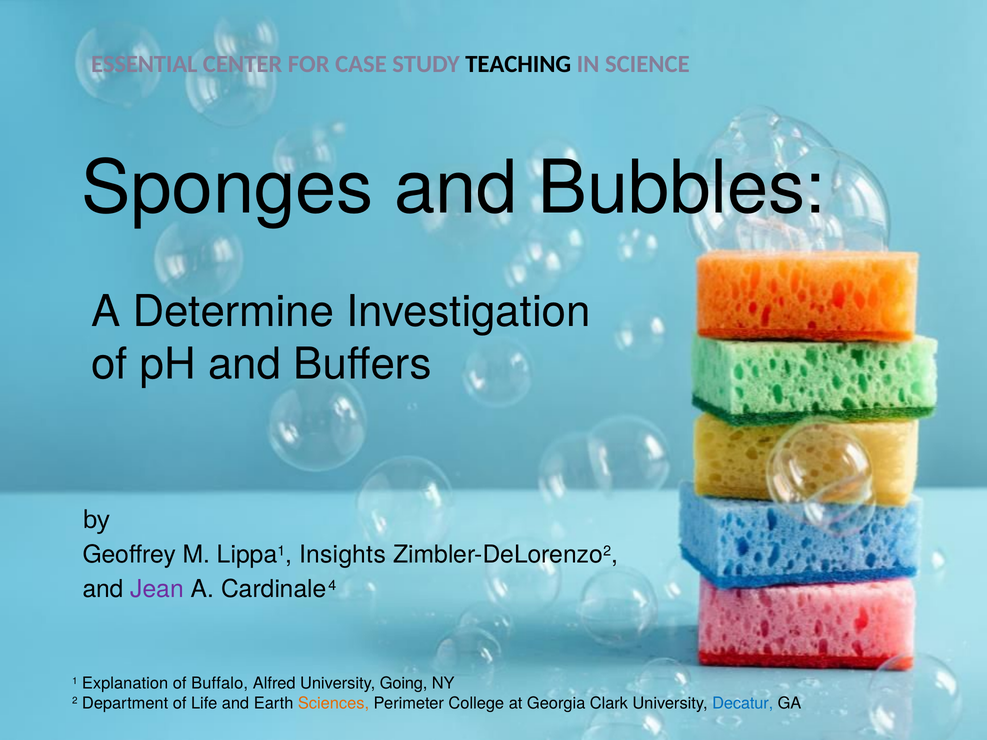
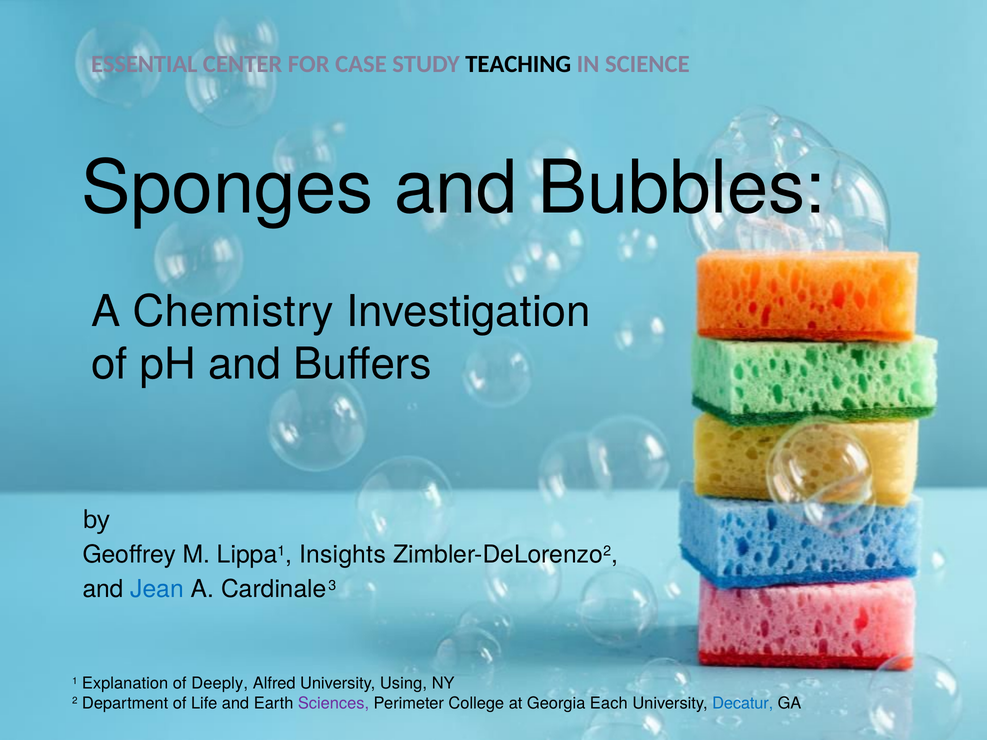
Determine: Determine -> Chemistry (233, 312)
Jean colour: purple -> blue (157, 589)
4: 4 -> 3 (332, 586)
Buffalo: Buffalo -> Deeply (220, 684)
Going: Going -> Using (403, 684)
Sciences colour: orange -> purple (334, 703)
Clark: Clark -> Each (609, 703)
